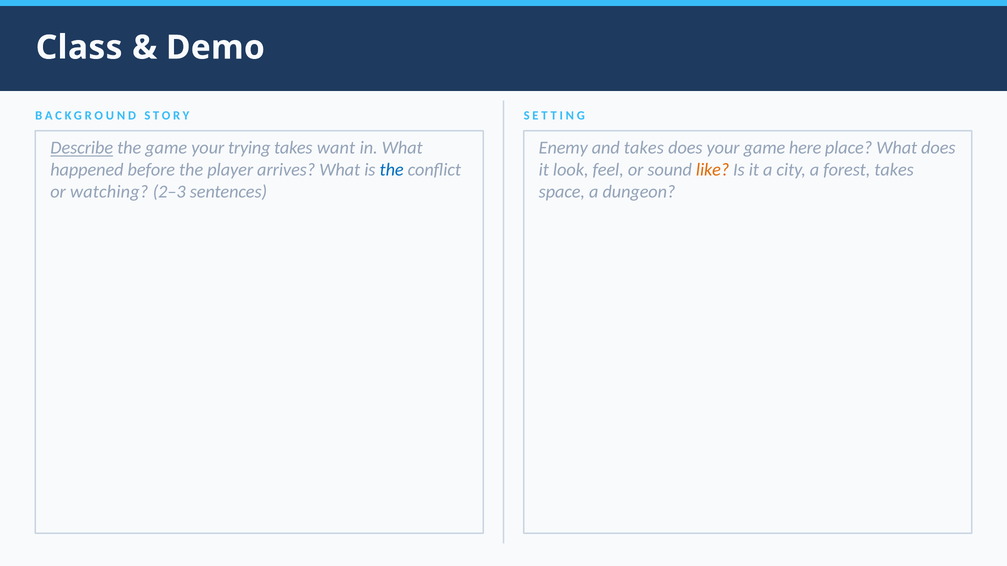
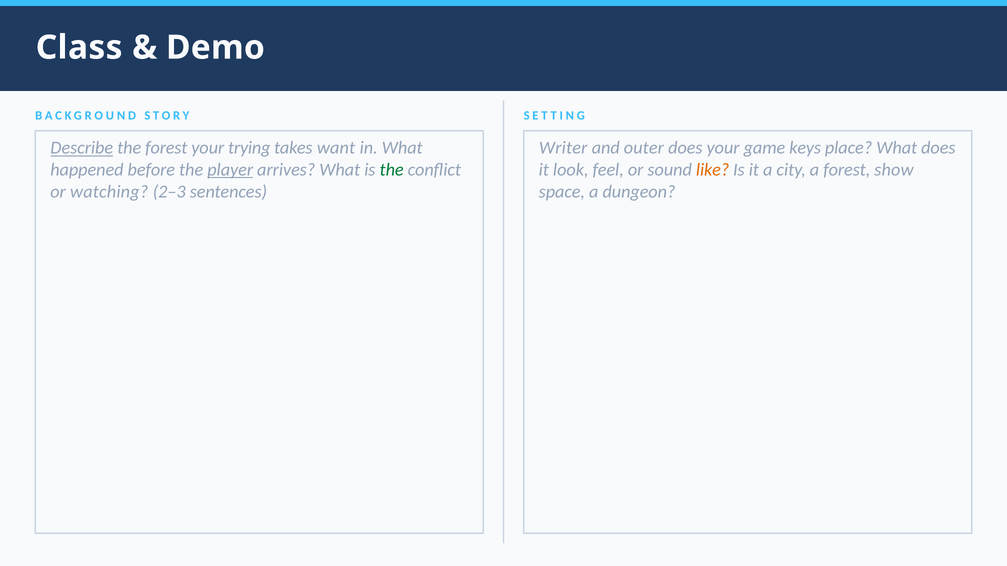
the game: game -> forest (166, 148)
Enemy: Enemy -> Writer (563, 148)
and takes: takes -> outer (644, 148)
here: here -> keys (805, 148)
player underline: none -> present (230, 170)
the colour: blue -> green (392, 170)
forest takes: takes -> show (894, 170)
